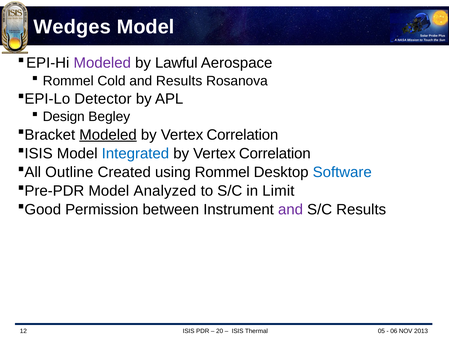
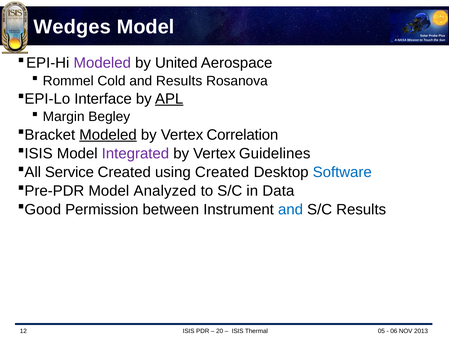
Lawful: Lawful -> United (176, 63)
Detector: Detector -> Interface (103, 99)
APL underline: none -> present (169, 99)
Design: Design -> Margin (64, 117)
Integrated colour: blue -> purple (135, 153)
Correlation: Correlation -> Guidelines (275, 153)
Outline: Outline -> Service (69, 172)
using Rommel: Rommel -> Created (222, 172)
Limit: Limit -> Data (278, 191)
and colour: purple -> blue (291, 209)
